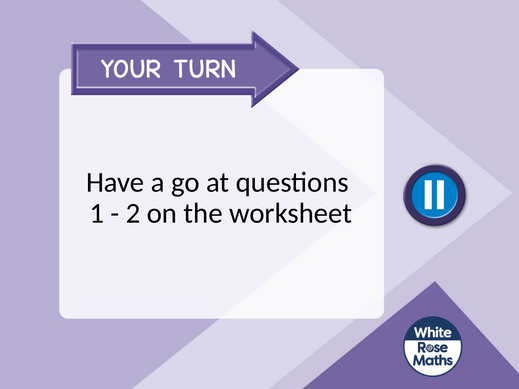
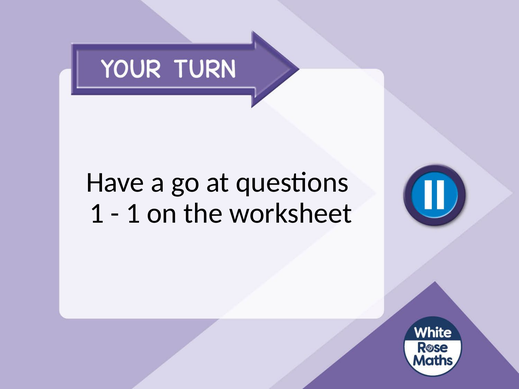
2: 2 -> 1 (133, 214)
